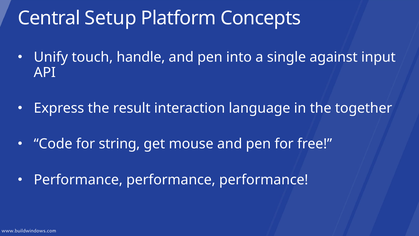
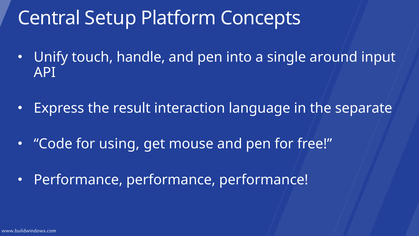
against: against -> around (334, 57)
together: together -> separate (364, 108)
string: string -> using (119, 144)
